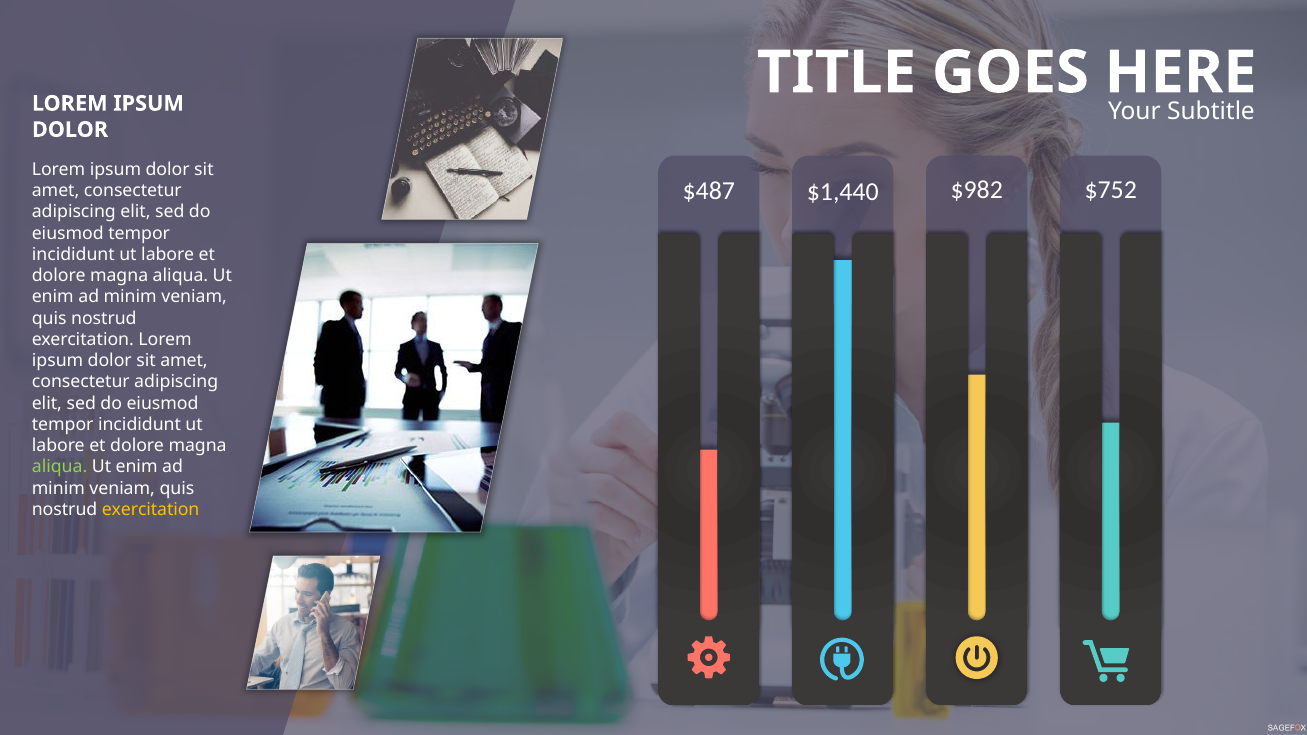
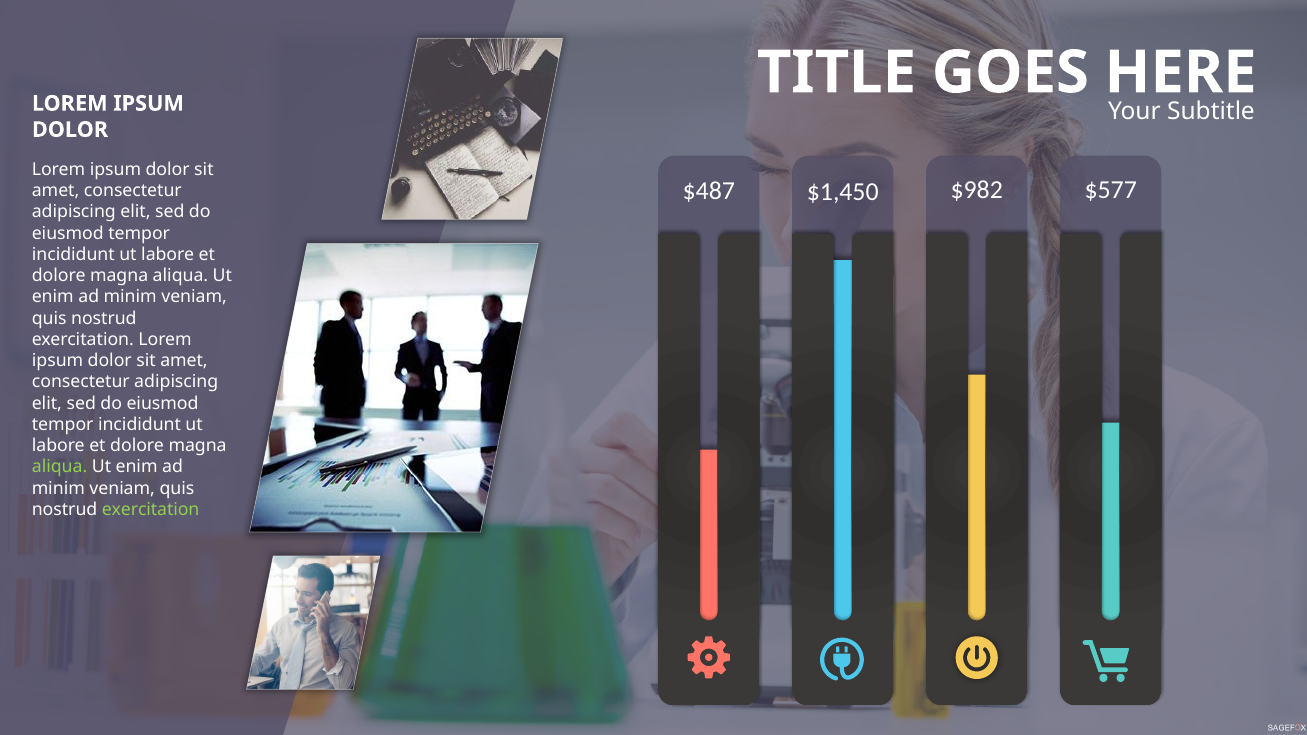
$1,440: $1,440 -> $1,450 (843, 192)
$752: $752 -> $577 (1111, 190)
exercitation colour: yellow -> light green (151, 510)
